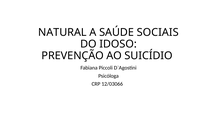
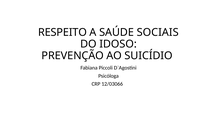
NATURAL: NATURAL -> RESPEITO (62, 32)
